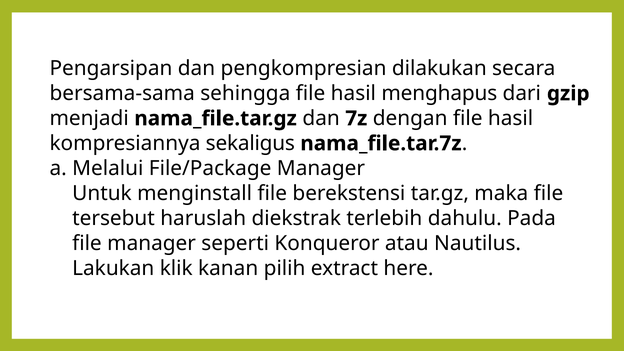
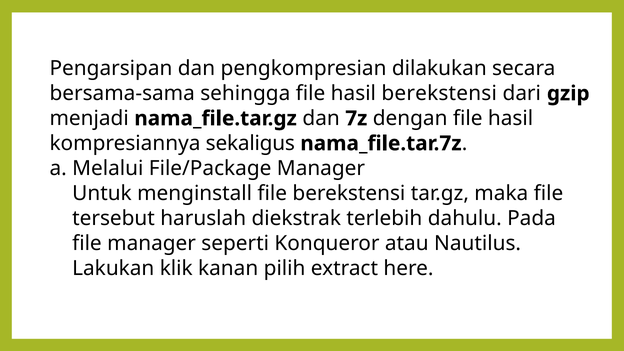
hasil menghapus: menghapus -> berekstensi (439, 93)
